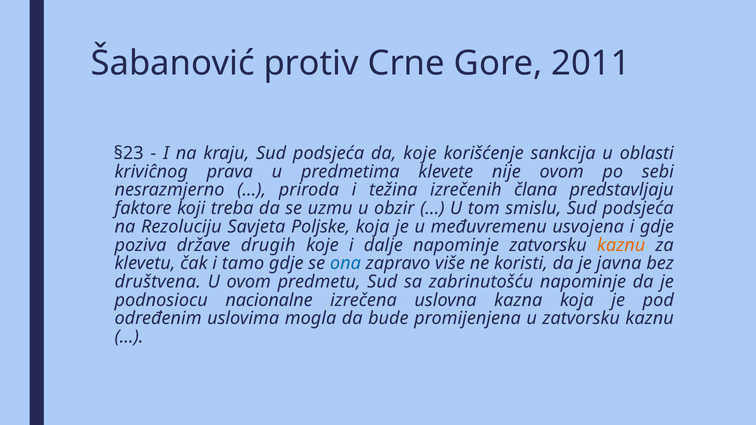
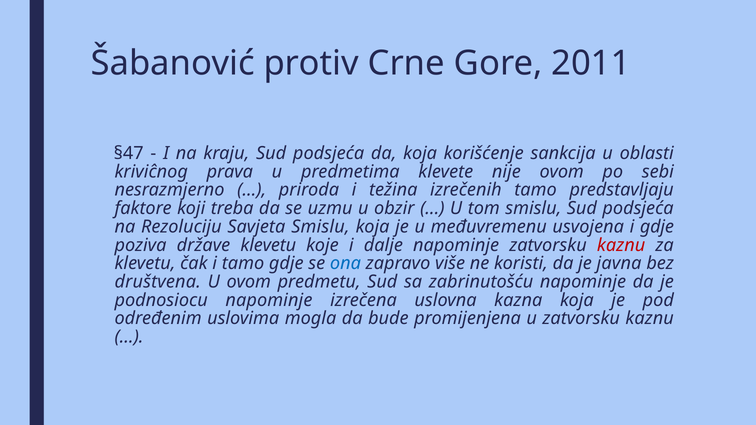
§23: §23 -> §47 (129, 153)
da koje: koje -> koja (420, 153)
izrečenih člana: člana -> tamo (536, 190)
Savjeta Poljske: Poljske -> Smislu (320, 227)
države drugih: drugih -> klevetu (268, 245)
kaznu colour: orange -> red (621, 245)
podnosiocu nacionalne: nacionalne -> napominje (269, 300)
